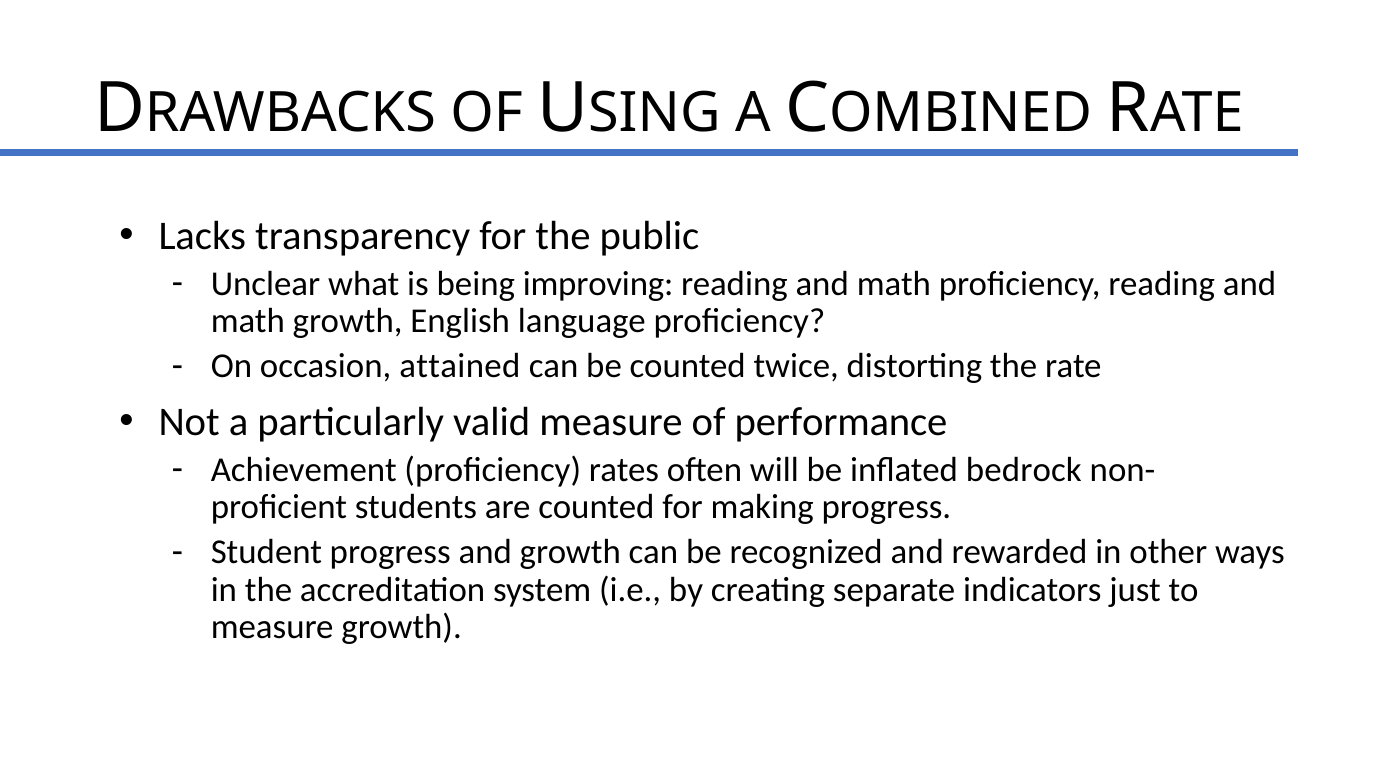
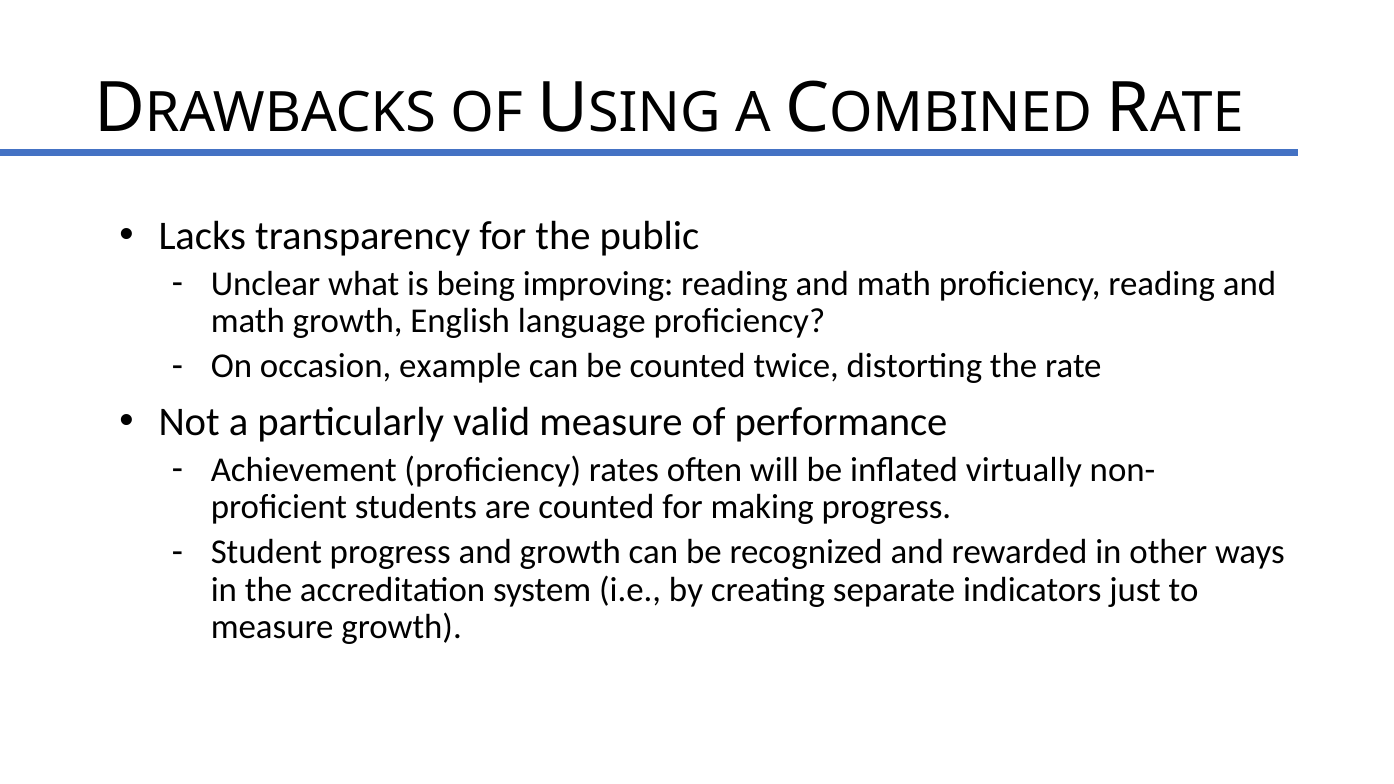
attained: attained -> example (460, 366)
bedrock: bedrock -> virtually (1024, 470)
